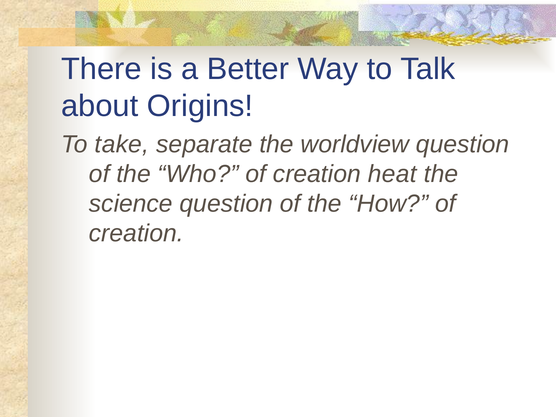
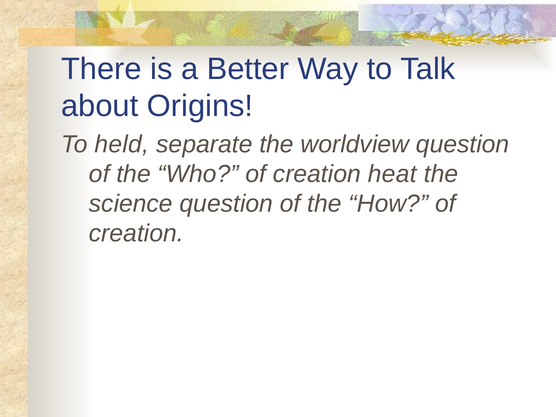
take: take -> held (122, 144)
